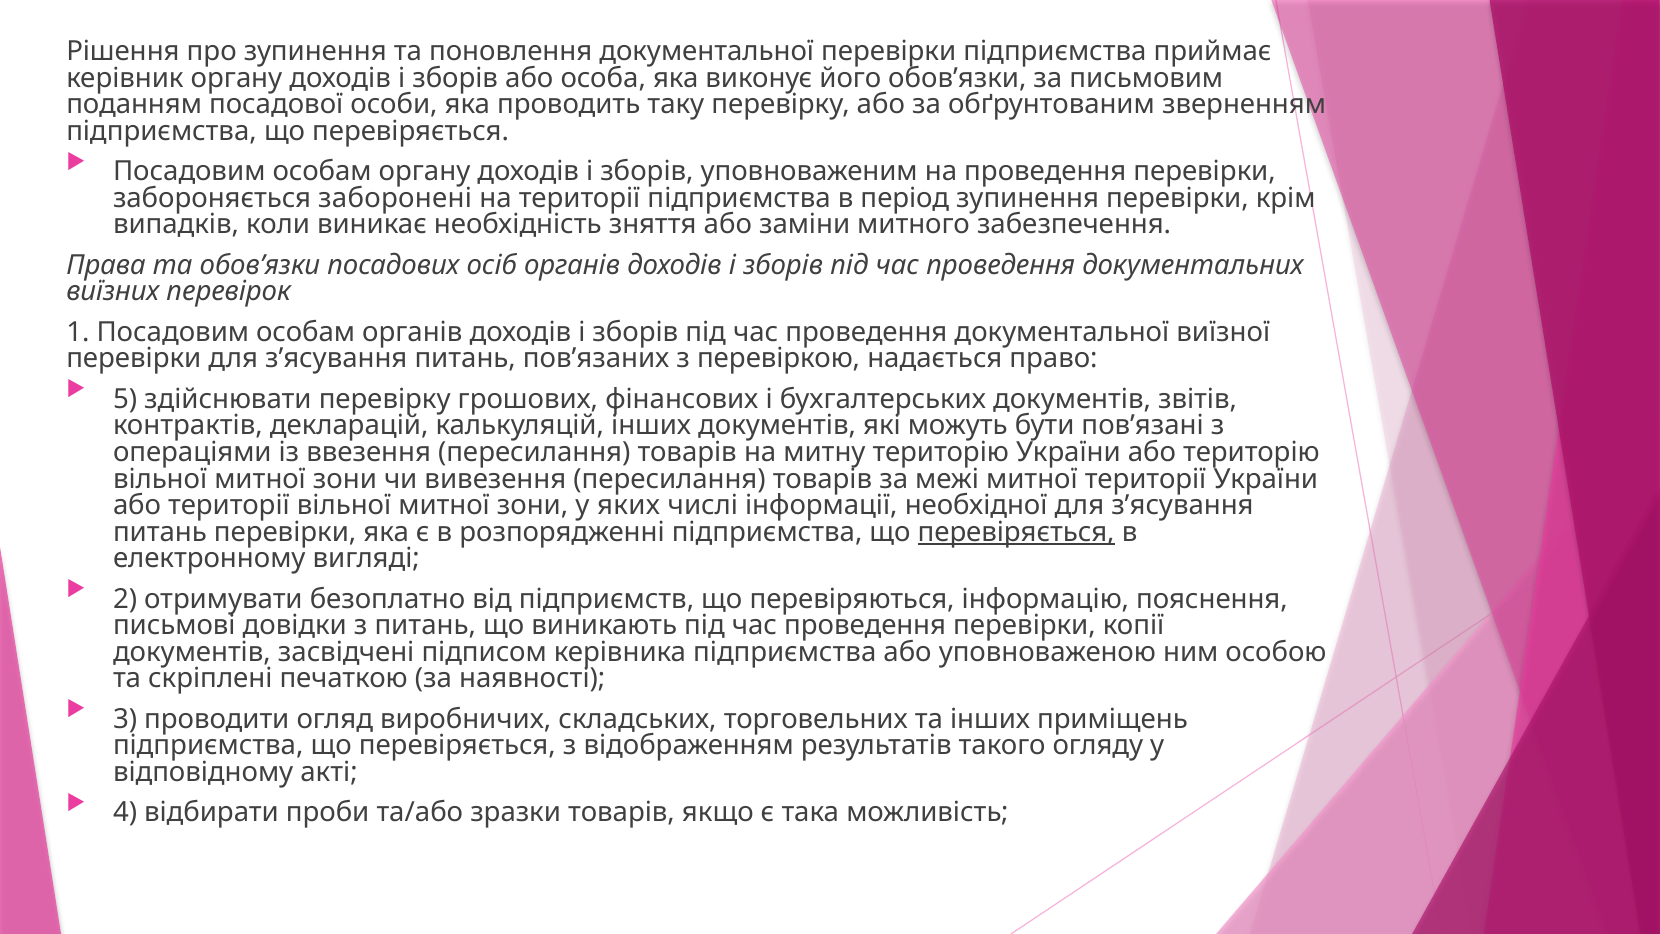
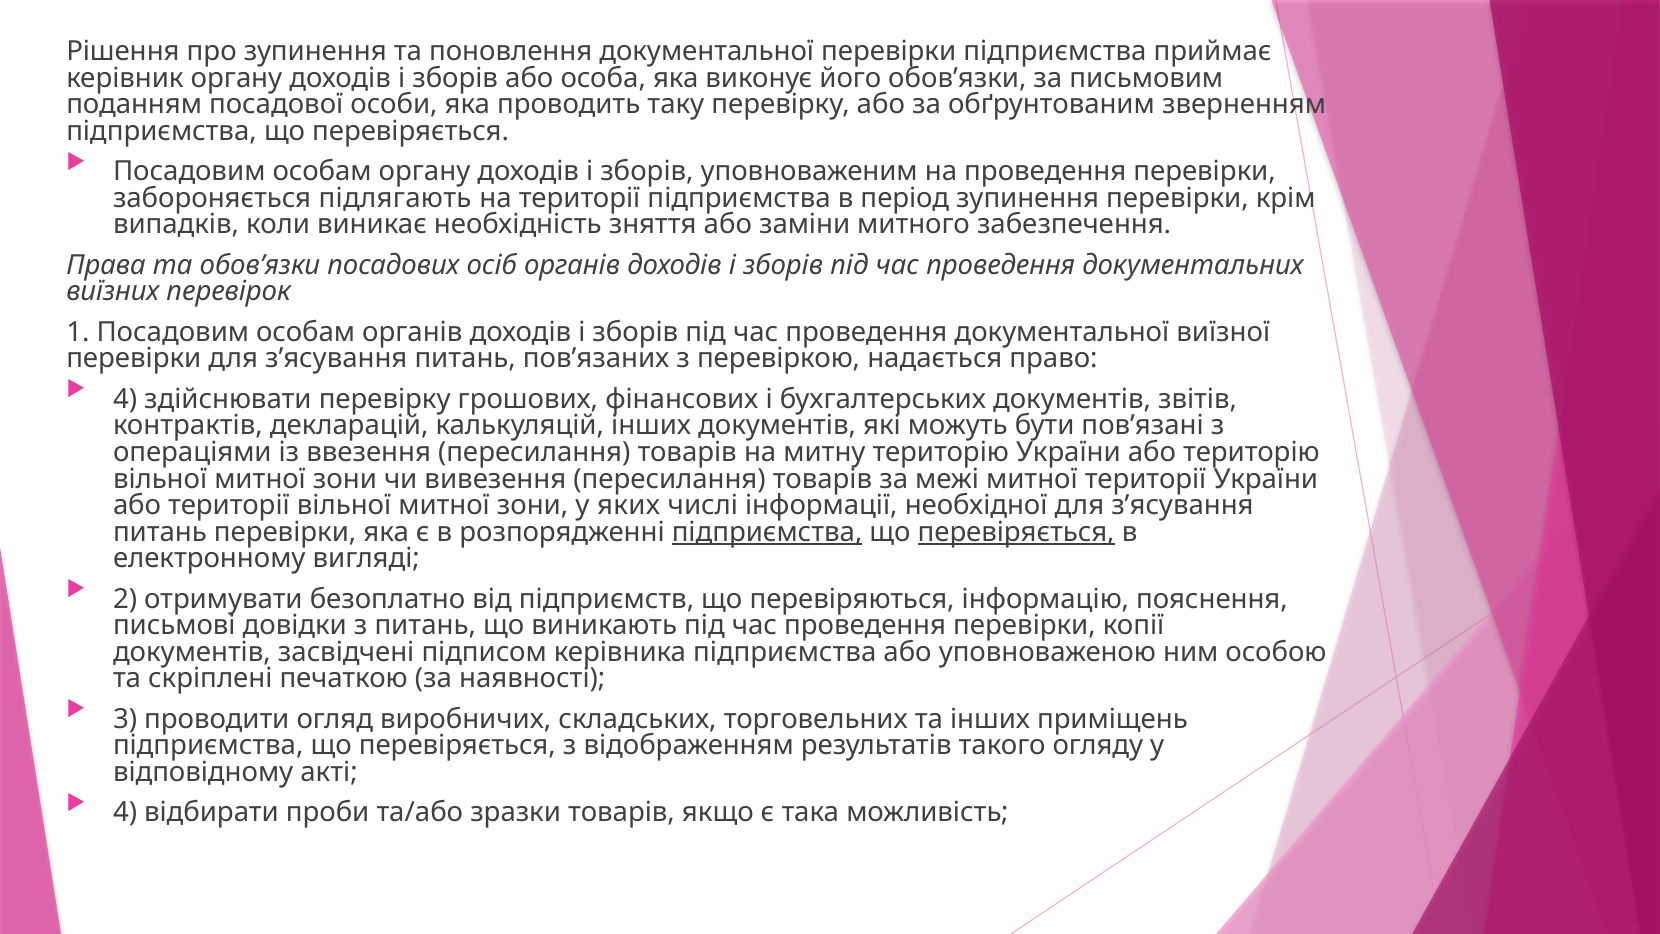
заборонені: заборонені -> підлягають (395, 198)
5: 5 -> 4 (125, 399)
підприємства underline: none -> present (767, 532)
